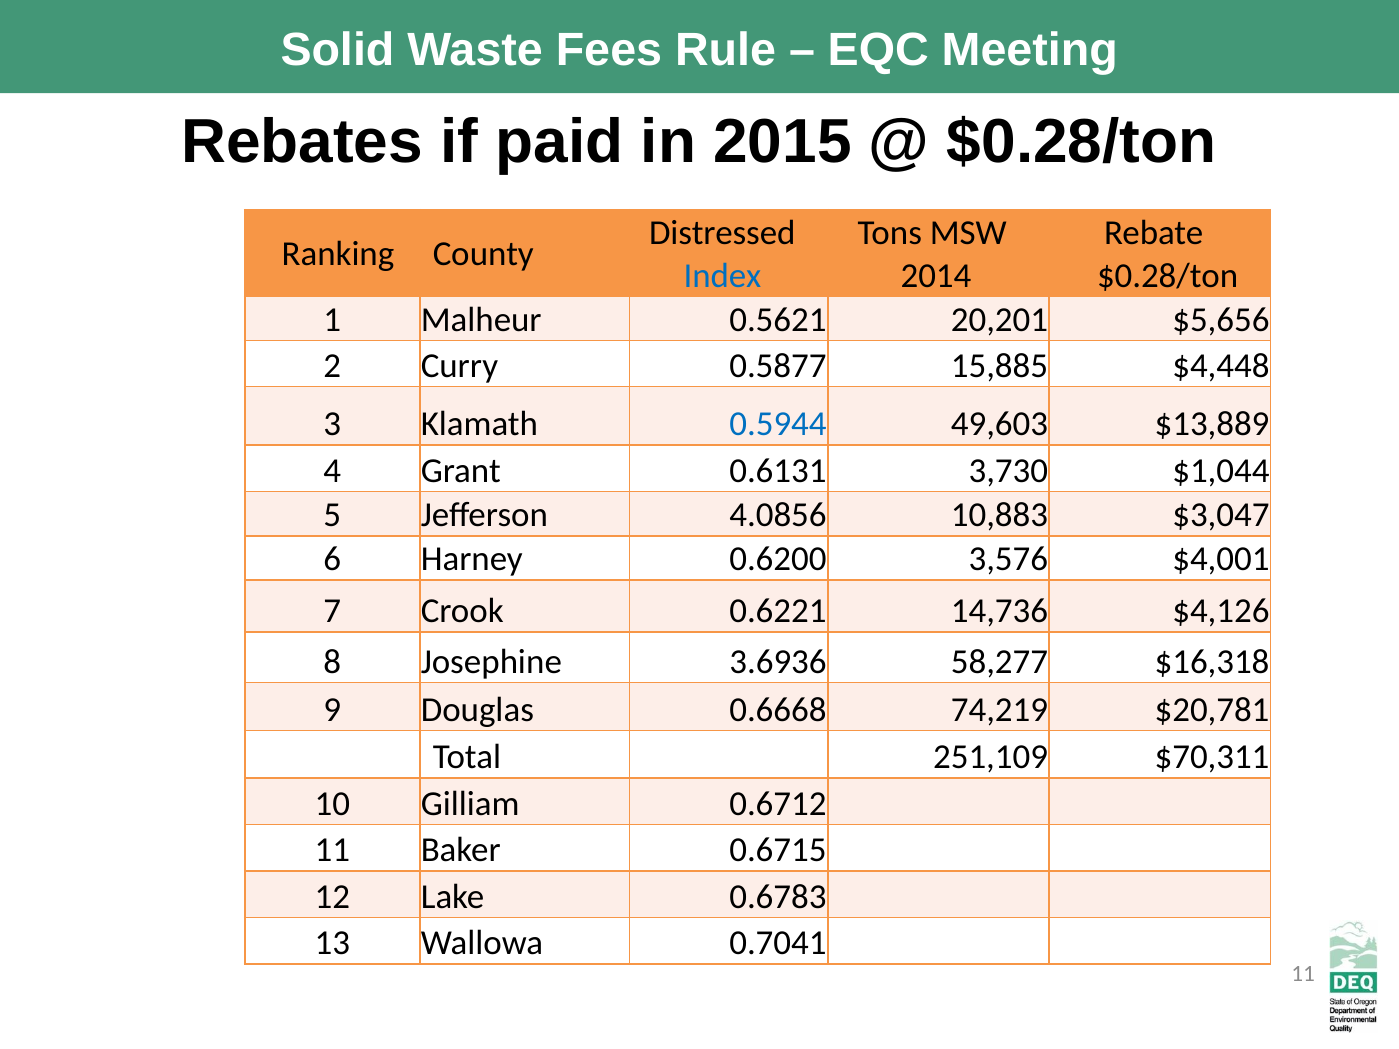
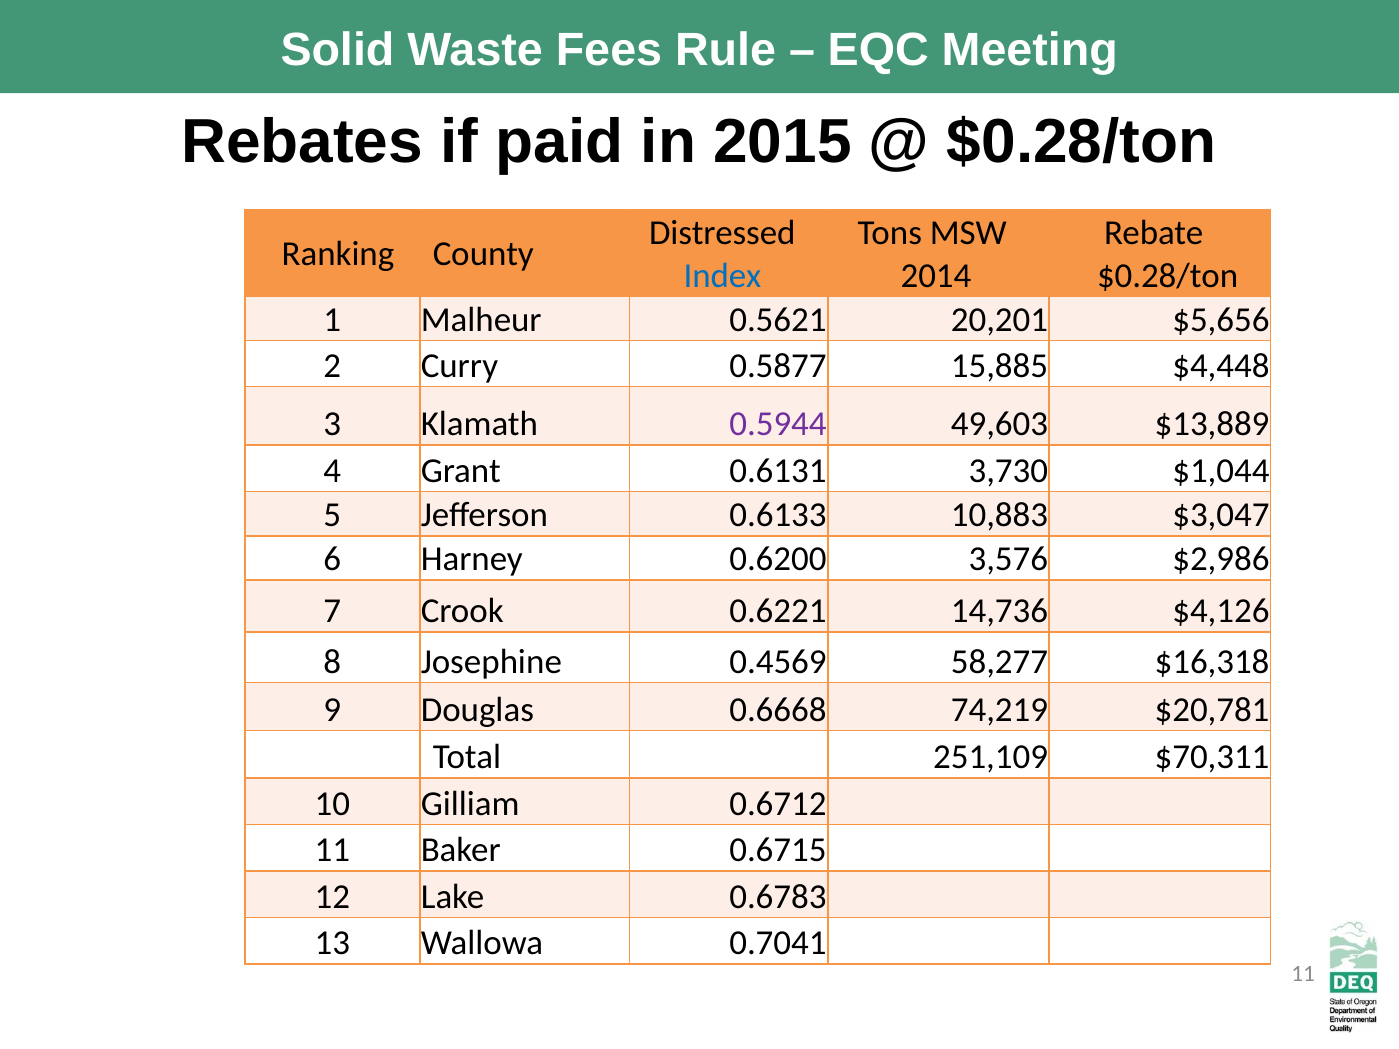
0.5944 colour: blue -> purple (778, 424)
4.0856: 4.0856 -> 0.6133 (778, 515)
$4,001: $4,001 -> $2,986 (1221, 559)
3.6936: 3.6936 -> 0.4569 (778, 662)
